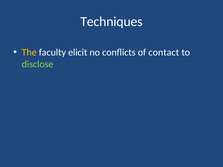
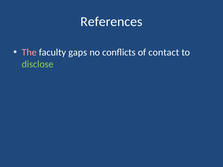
Techniques: Techniques -> References (111, 22)
The colour: yellow -> pink (29, 52)
elicit: elicit -> gaps (78, 52)
